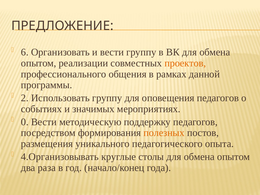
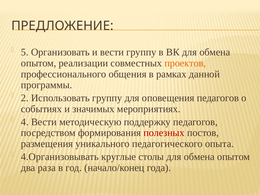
6: 6 -> 5 (25, 52)
0: 0 -> 4 (25, 122)
полезных colour: orange -> red (164, 133)
